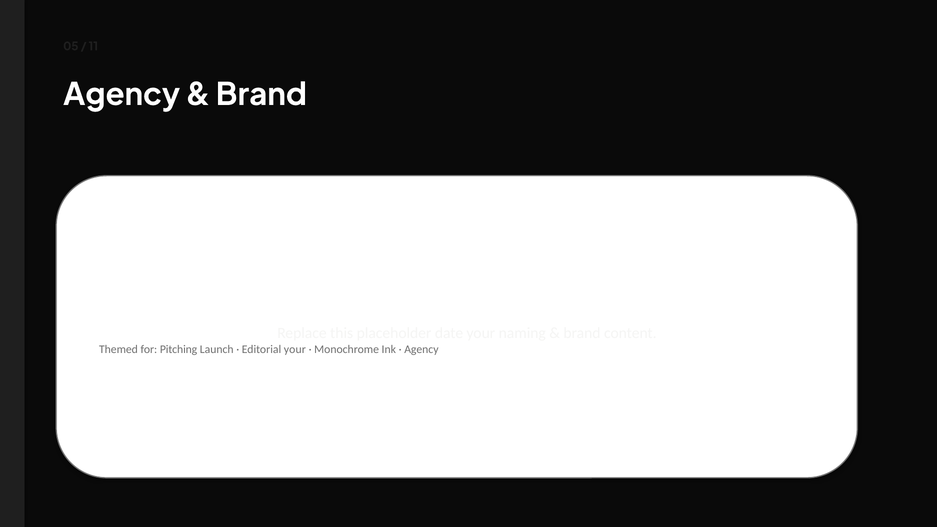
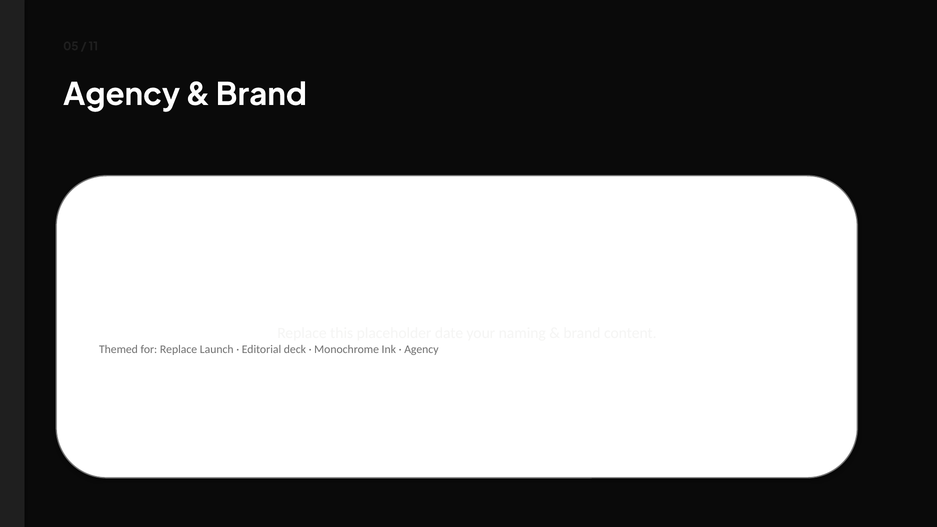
for Pitching: Pitching -> Replace (179, 349)
Editorial your: your -> deck (295, 349)
